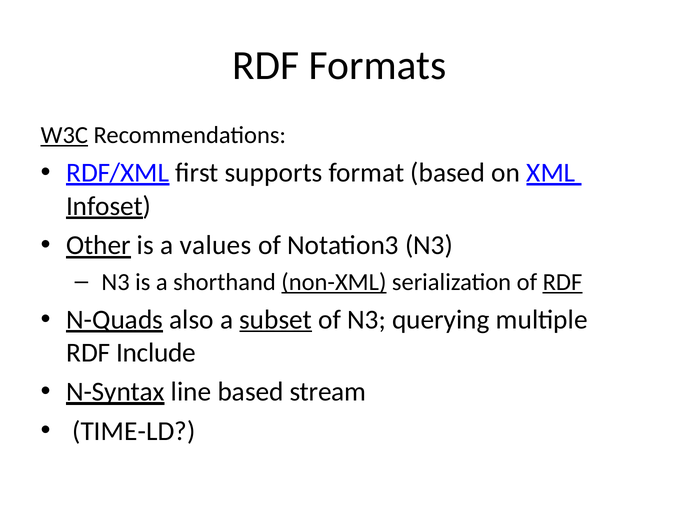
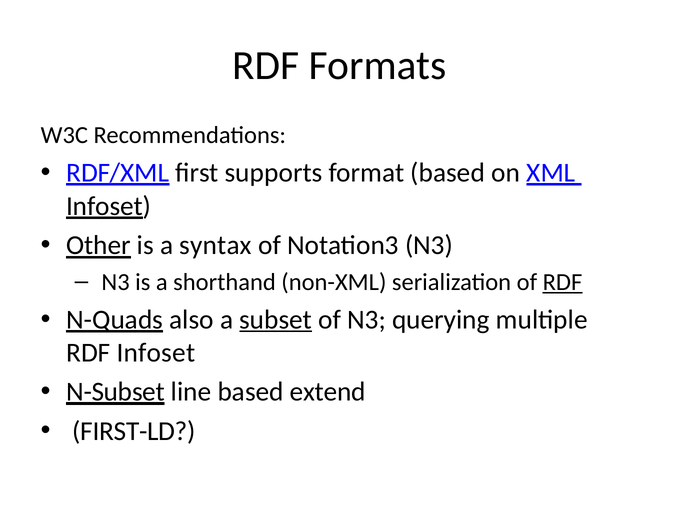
W3C underline: present -> none (64, 135)
values: values -> syntax (216, 246)
non-XML underline: present -> none (334, 282)
RDF Include: Include -> Infoset (156, 353)
N-Syntax: N-Syntax -> N-Subset (116, 392)
stream: stream -> extend (328, 392)
TIME-LD: TIME-LD -> FIRST-LD (134, 431)
